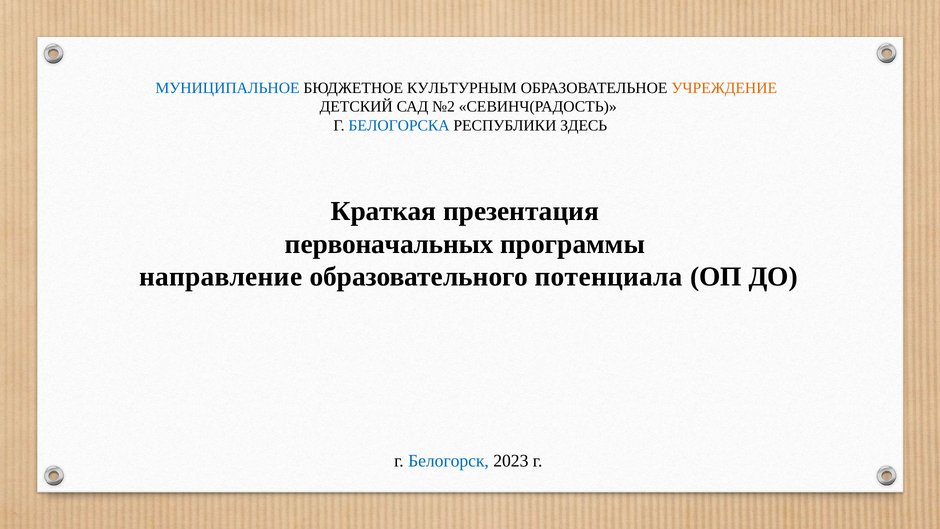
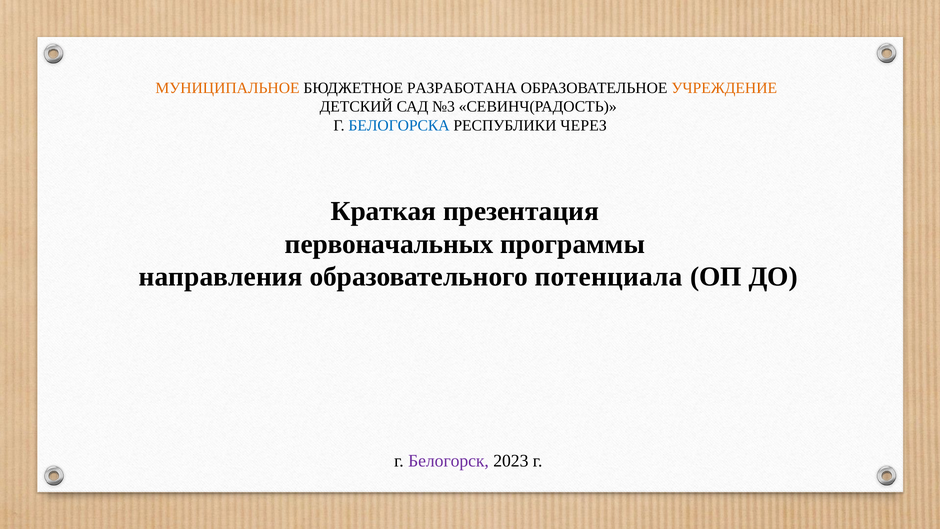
МУНИЦИПАЛЬНОЕ colour: blue -> orange (227, 88)
КУЛЬТУРНЫМ: КУЛЬТУРНЫМ -> РАЗРАБОТАНА (462, 88)
№2: №2 -> №3 (444, 107)
ЗДЕСЬ: ЗДЕСЬ -> ЧЕРЕЗ (584, 126)
направление: направление -> направления (221, 277)
Белогорск colour: blue -> purple (449, 461)
